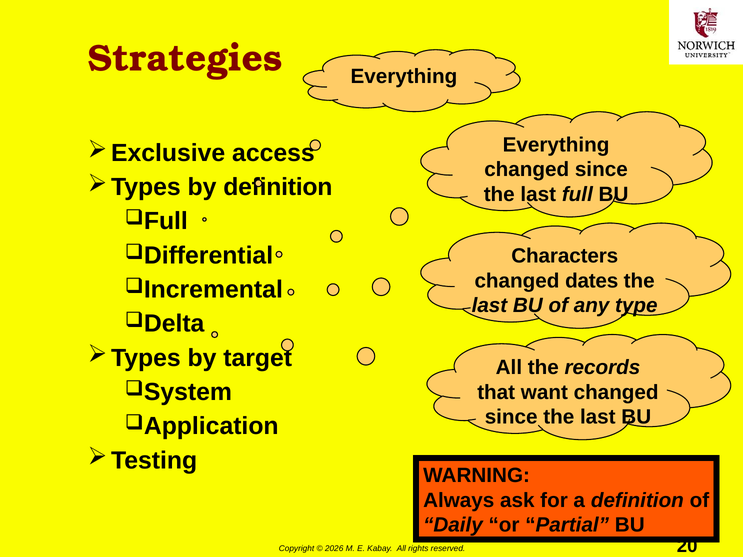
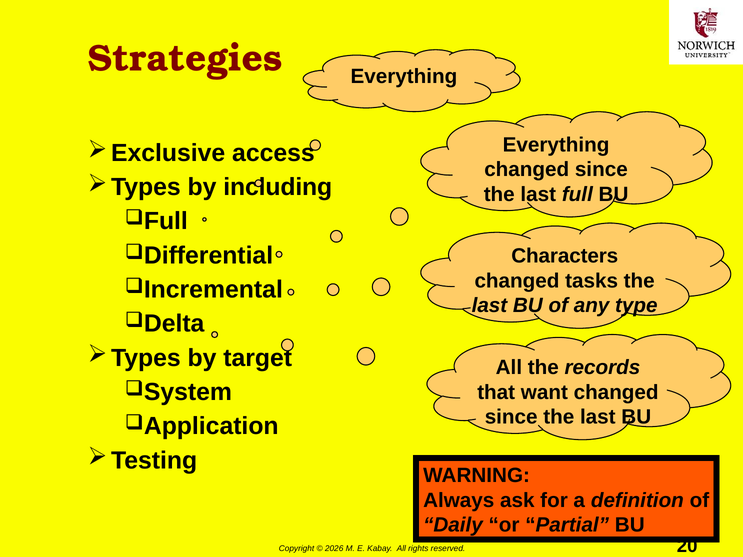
by definition: definition -> including (278, 187)
dates: dates -> tasks (592, 281)
